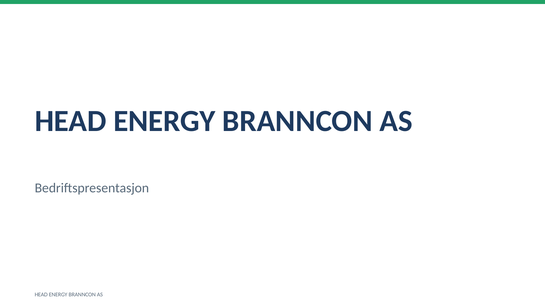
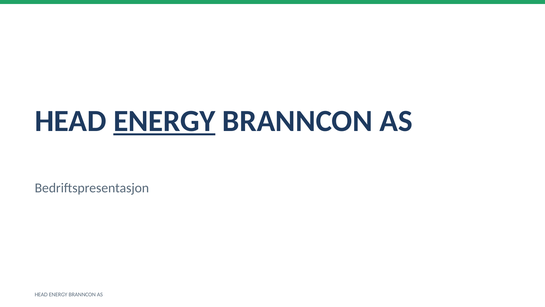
ENERGY underline: none -> present (164, 121)
